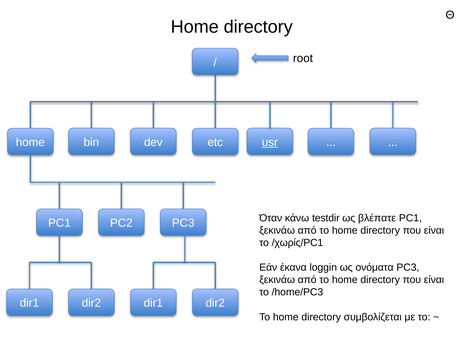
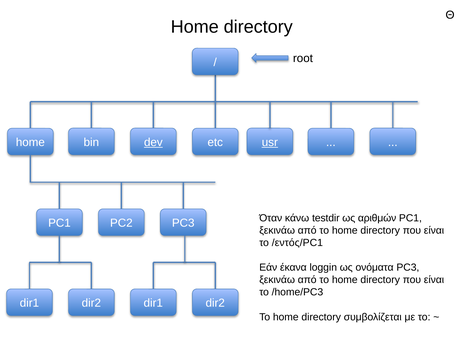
dev underline: none -> present (153, 142)
βλέπατε: βλέπατε -> αριθμών (377, 218)
/χωρίς/PC1: /χωρίς/PC1 -> /εντός/PC1 (297, 243)
